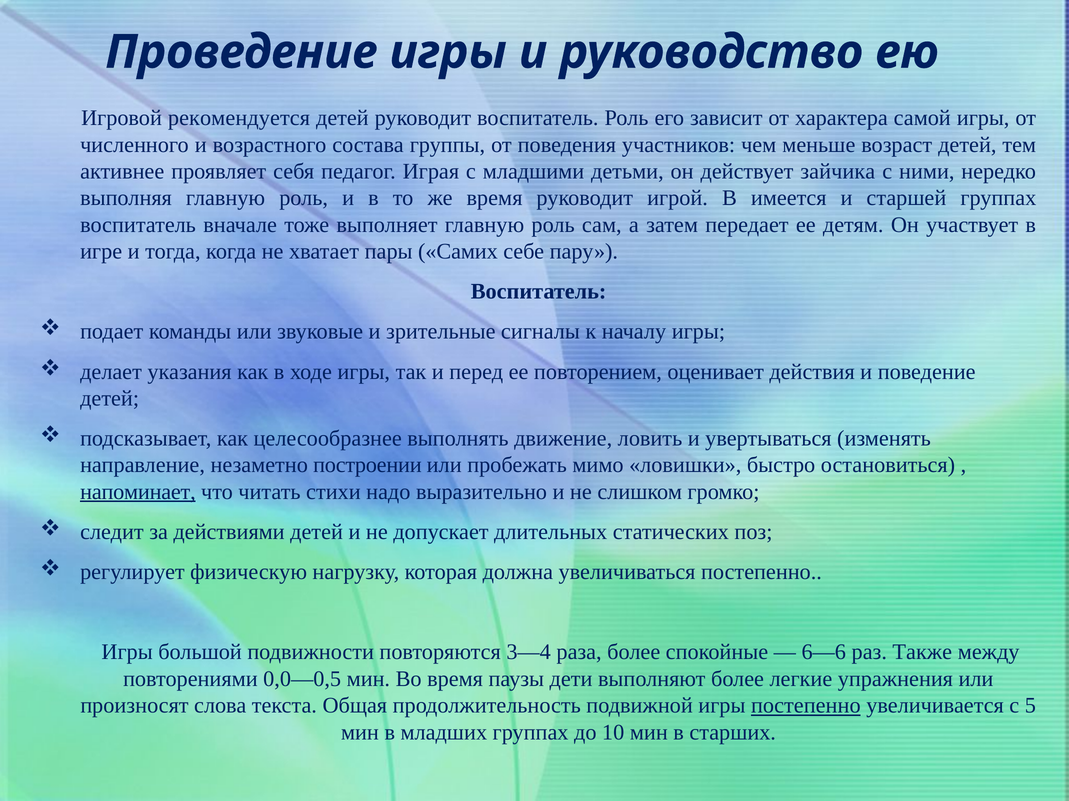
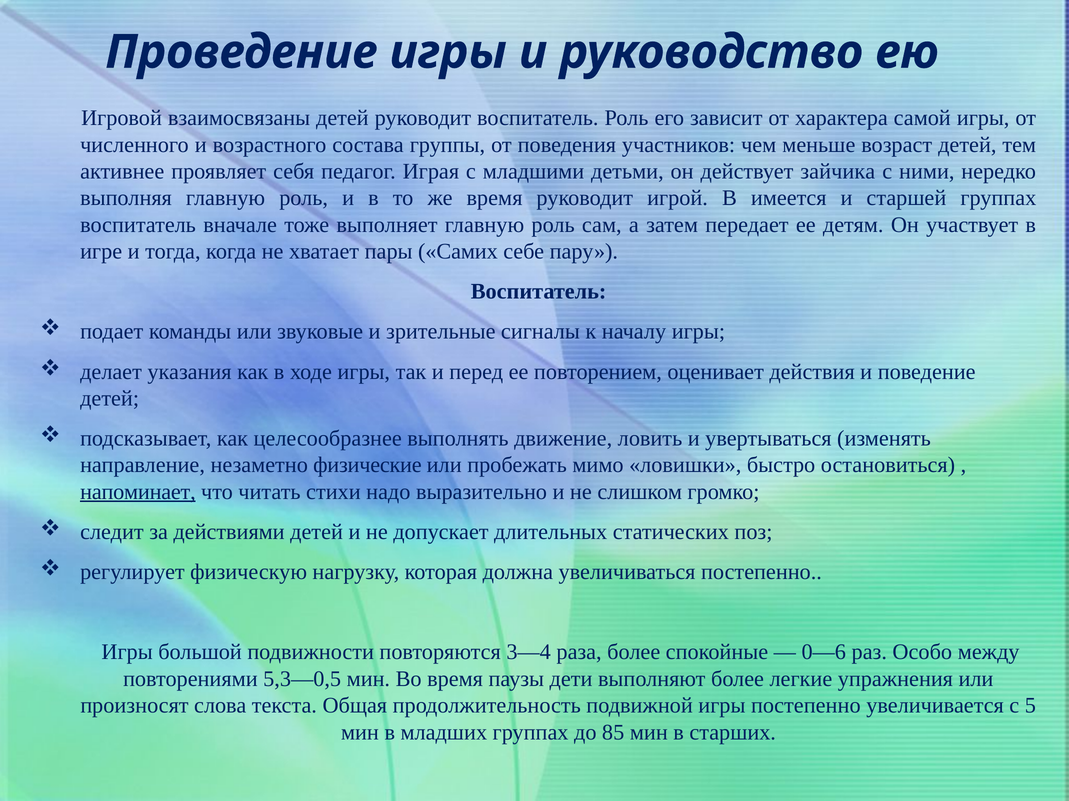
рекомендуется: рекомендуется -> взаимосвязаны (239, 118)
построении: построении -> физические (367, 466)
6—6: 6—6 -> 0—6 (824, 653)
Также: Также -> Особо (922, 653)
0,0—0,5: 0,0—0,5 -> 5,3—0,5 (302, 679)
постепенно underline: present -> none (806, 706)
10: 10 -> 85 (613, 733)
